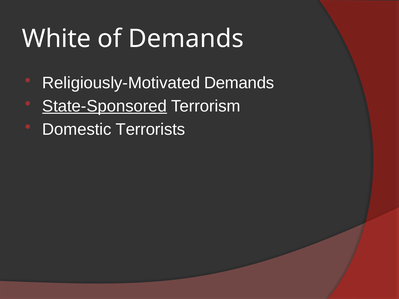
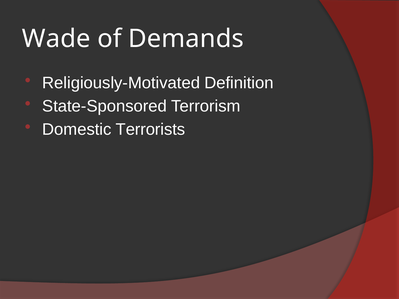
White: White -> Wade (56, 39)
Religiously-Motivated Demands: Demands -> Definition (239, 83)
State-Sponsored underline: present -> none (105, 106)
